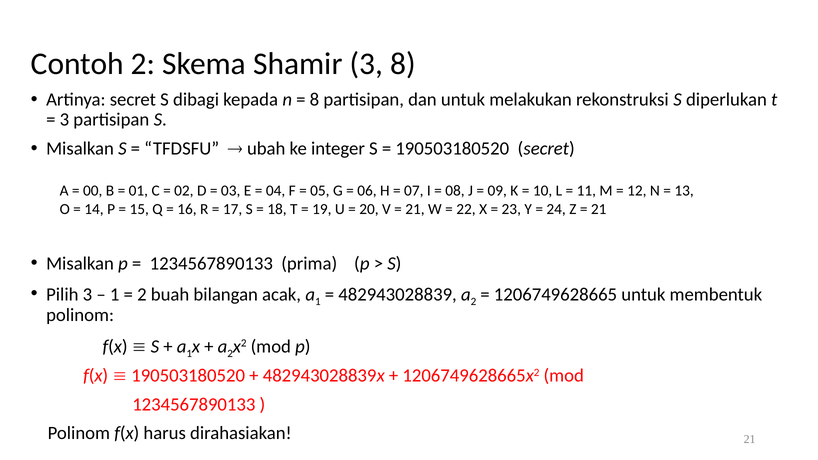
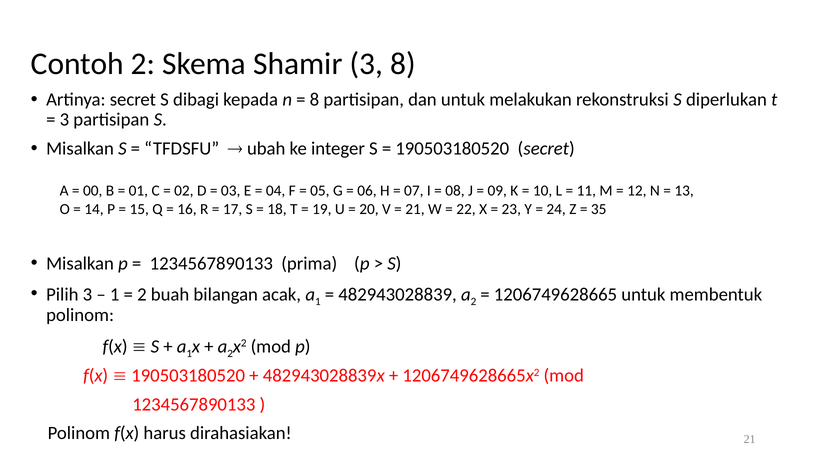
21: 21 -> 35 (599, 209)
